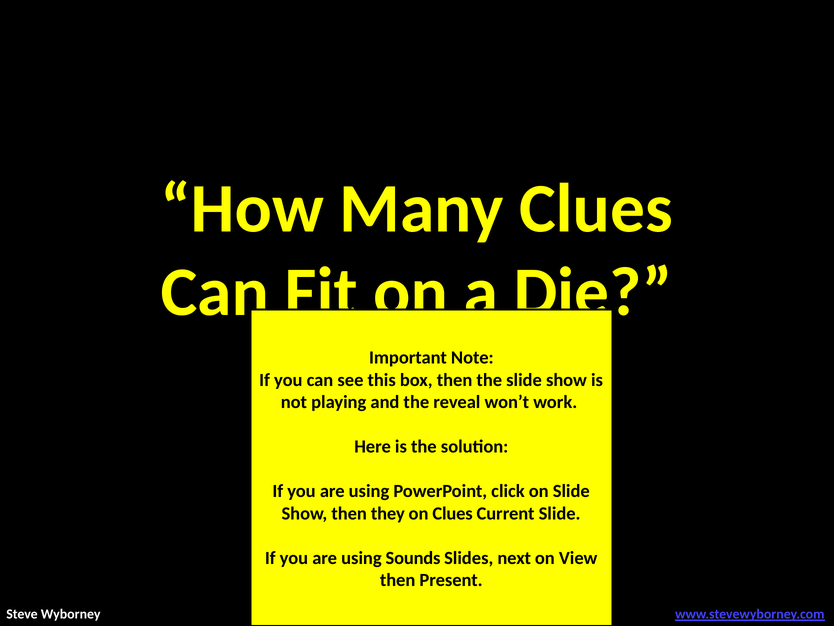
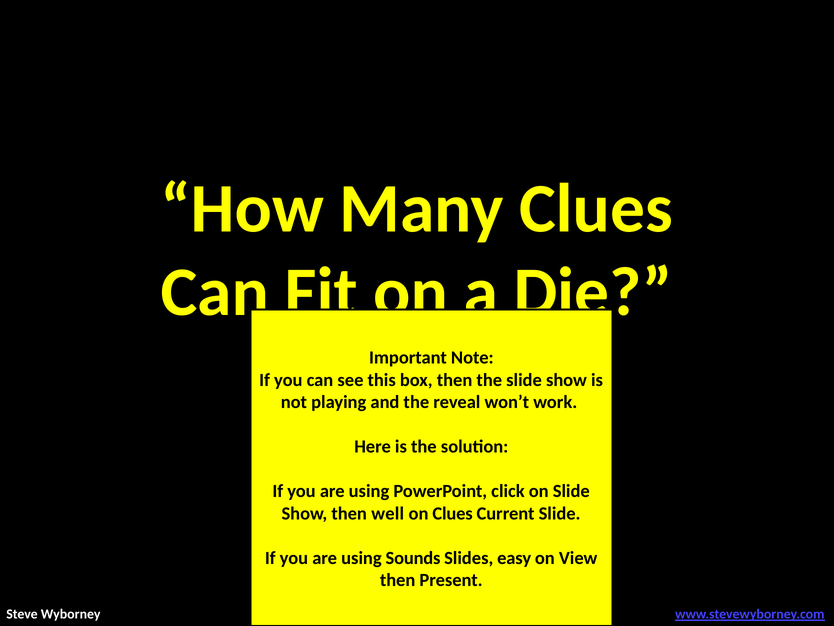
they: they -> well (388, 513)
next: next -> easy (514, 558)
